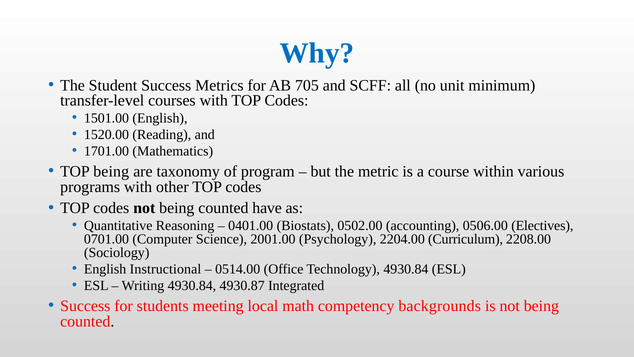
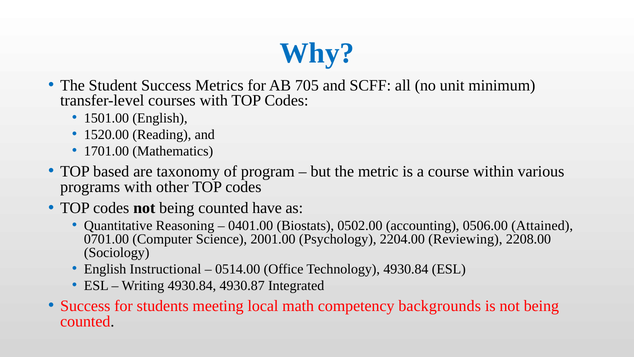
TOP being: being -> based (111, 171)
Electives: Electives -> Attained (542, 226)
Curriculum: Curriculum -> Reviewing (465, 239)
